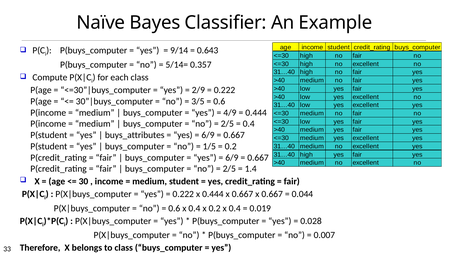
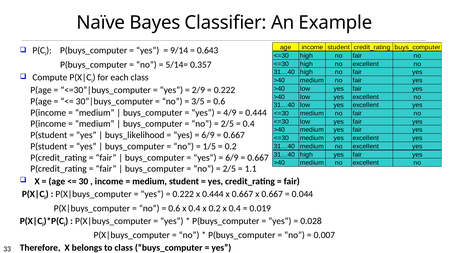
buys_attributes: buys_attributes -> buys_likelihood (135, 135)
1.4: 1.4 -> 1.1 (251, 169)
